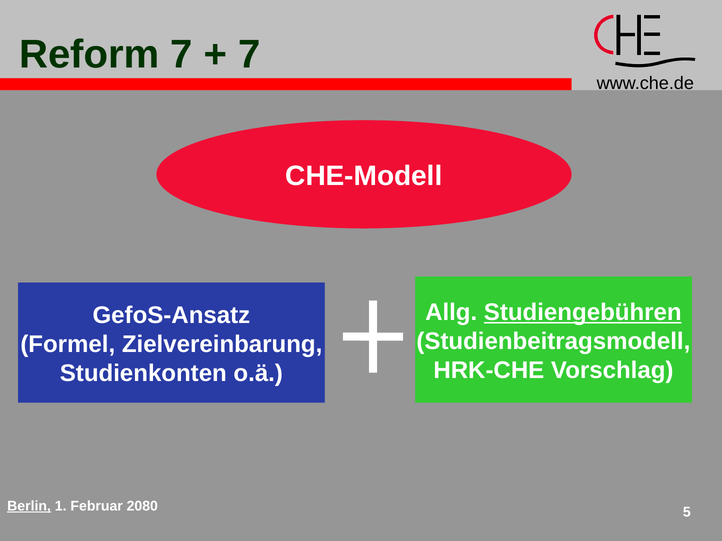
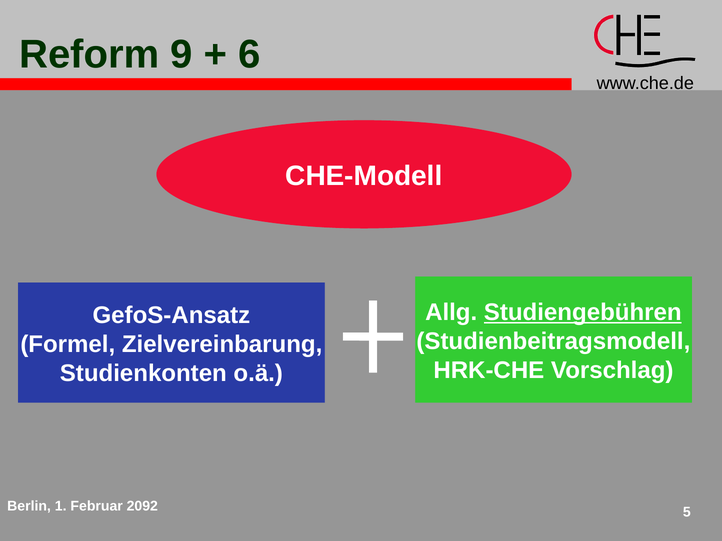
Reform 7: 7 -> 9 (182, 55)
7: 7 -> 6 (249, 55)
Berlin underline: present -> none (29, 506)
2080: 2080 -> 2092 (142, 506)
